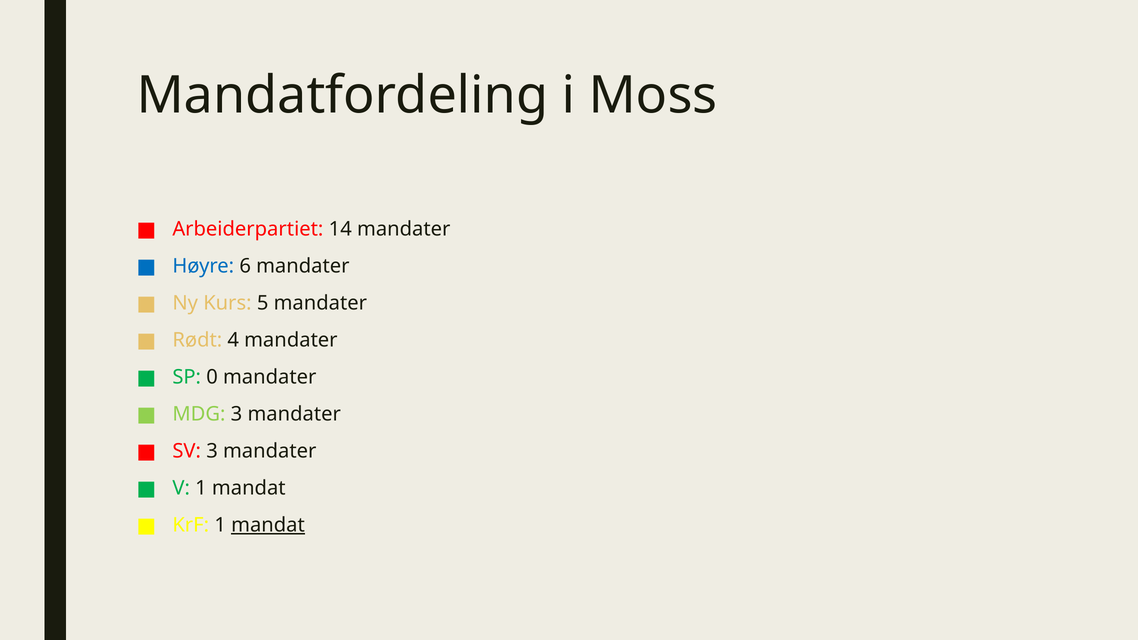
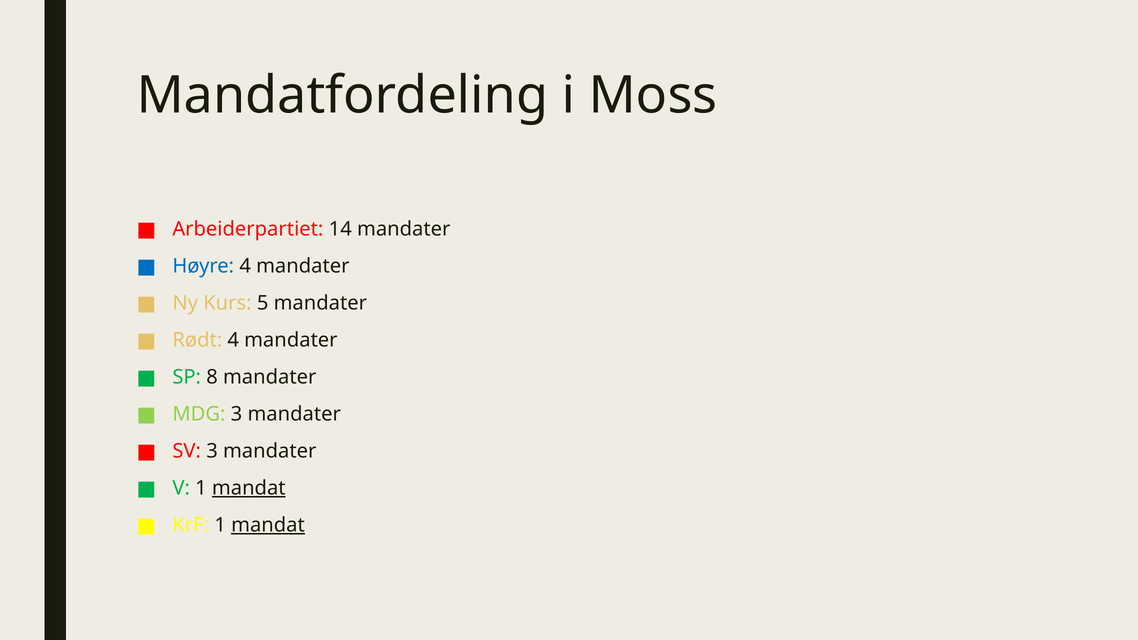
Høyre 6: 6 -> 4 (245, 266)
0: 0 -> 8 (212, 377)
mandat underline: none -> present (249, 488)
